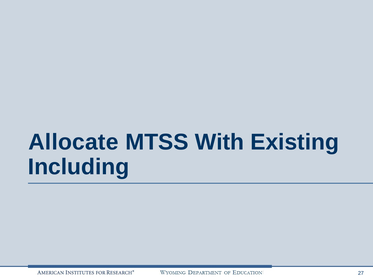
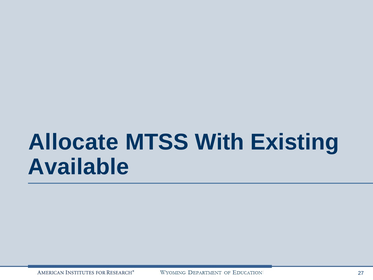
Including: Including -> Available (79, 167)
